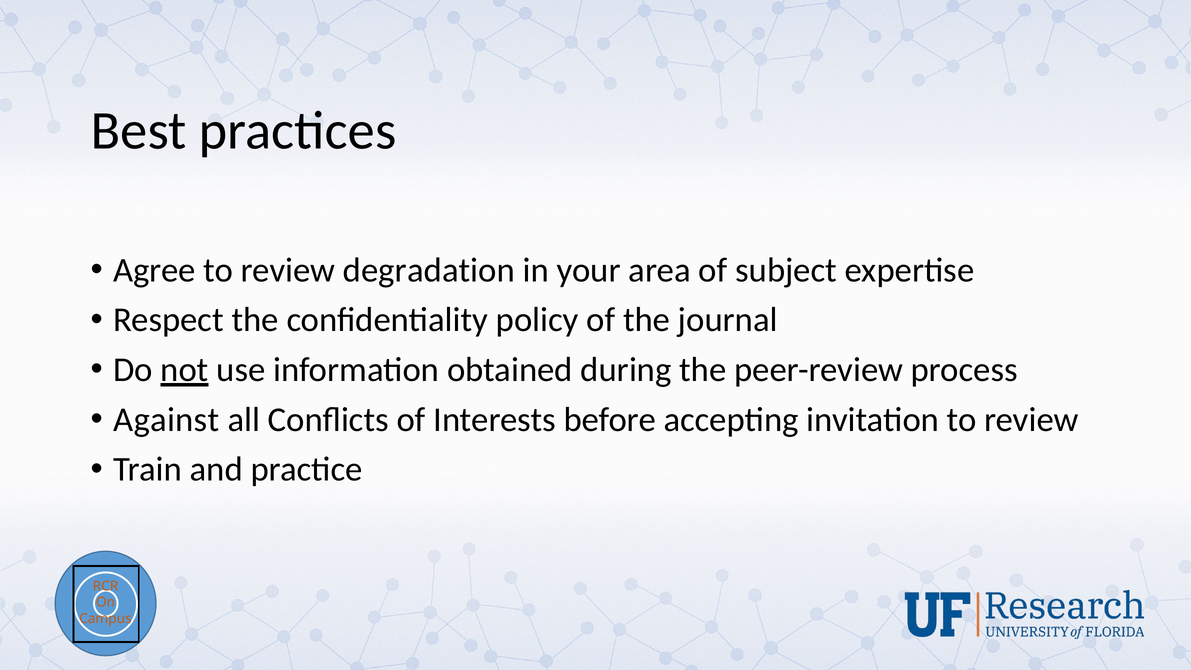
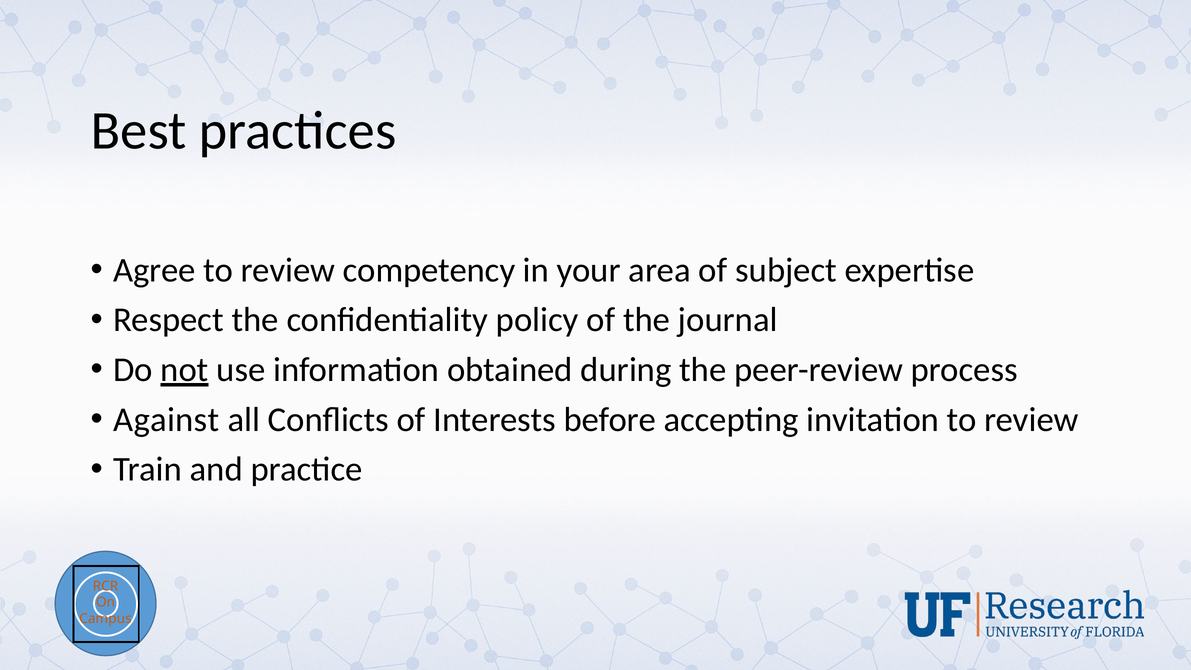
degradation: degradation -> competency (429, 270)
